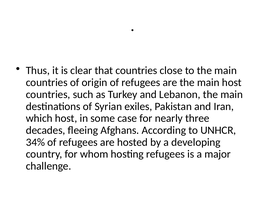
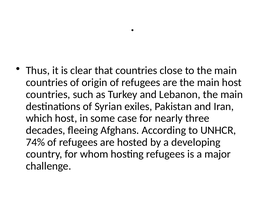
34%: 34% -> 74% (35, 142)
